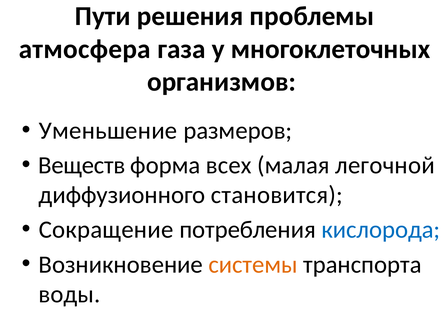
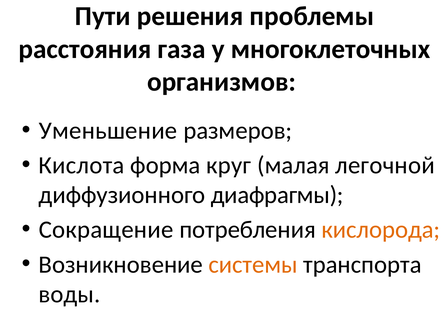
атмосфера: атмосфера -> расстояния (85, 49)
Веществ: Веществ -> Кислота (82, 165)
всех: всех -> круг (229, 165)
становится: становится -> диафрагмы (277, 195)
кислорода colour: blue -> orange (381, 229)
